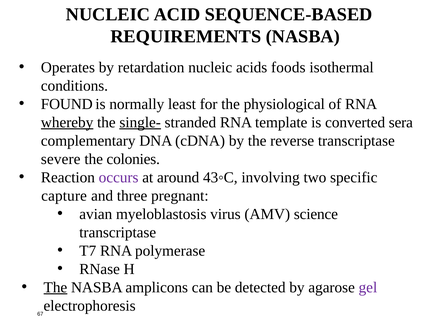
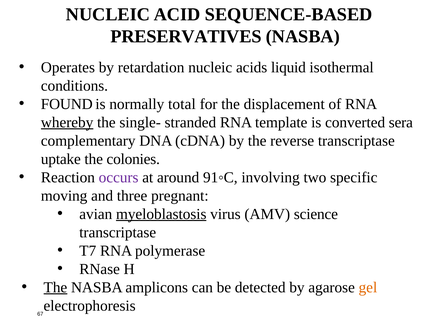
REQUIREMENTS: REQUIREMENTS -> PRESERVATIVES (186, 36)
foods: foods -> liquid (288, 67)
least: least -> total (182, 104)
physiological: physiological -> displacement (284, 104)
single- underline: present -> none (140, 122)
severe: severe -> uptake (61, 159)
43◦C: 43◦C -> 91◦C (220, 177)
capture: capture -> moving (64, 195)
myeloblastosis underline: none -> present (161, 214)
gel colour: purple -> orange (368, 287)
